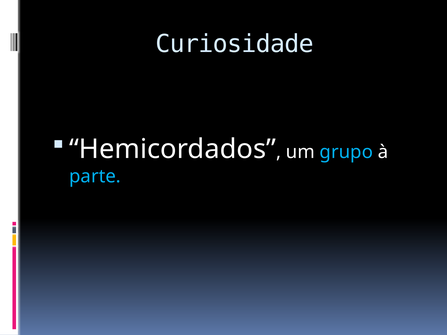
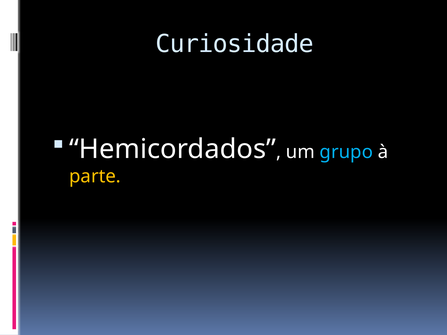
parte colour: light blue -> yellow (95, 176)
